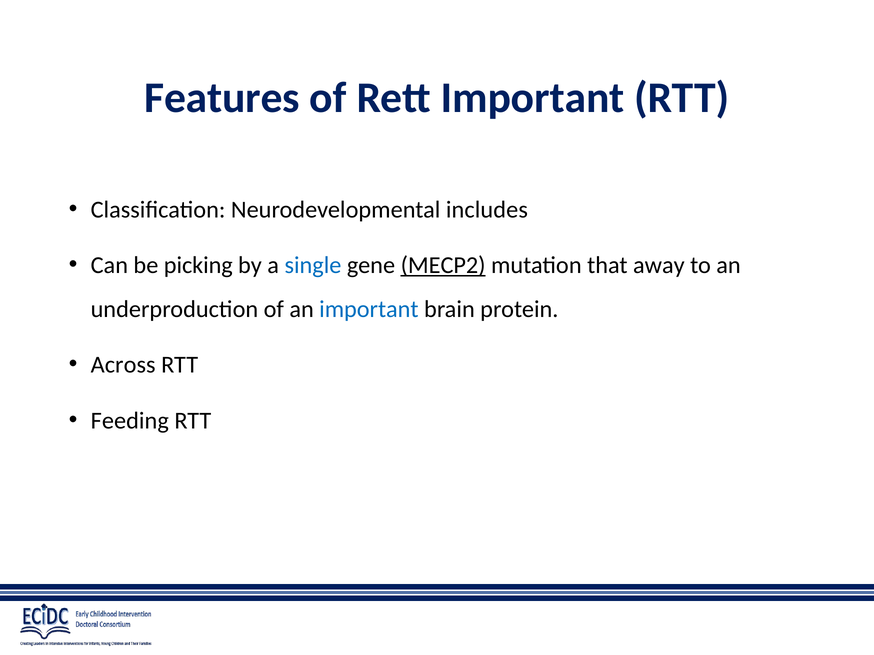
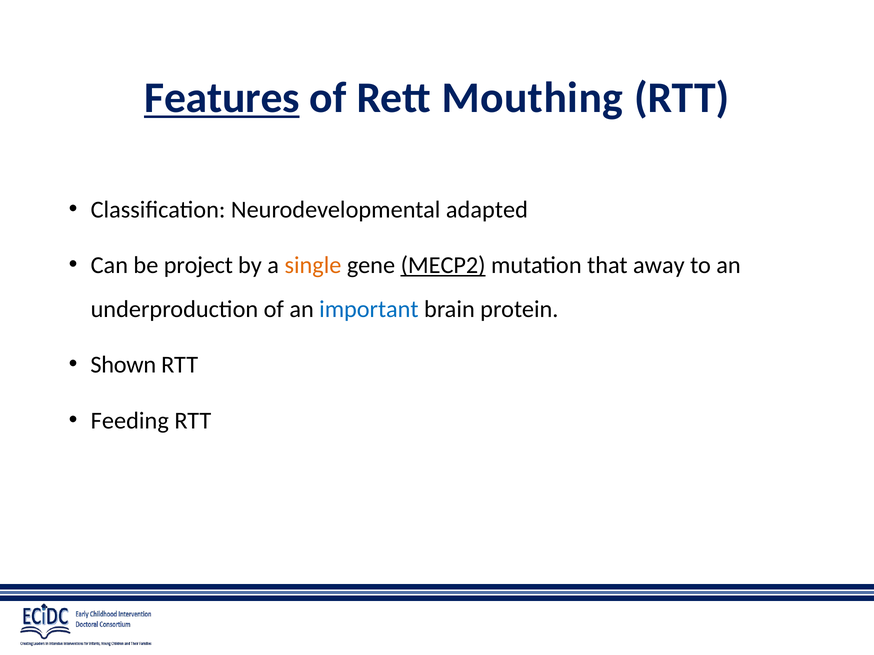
Features underline: none -> present (222, 98)
Rett Important: Important -> Mouthing (532, 98)
includes: includes -> adapted (487, 210)
picking: picking -> project (198, 266)
single colour: blue -> orange (313, 266)
Across: Across -> Shown (123, 365)
